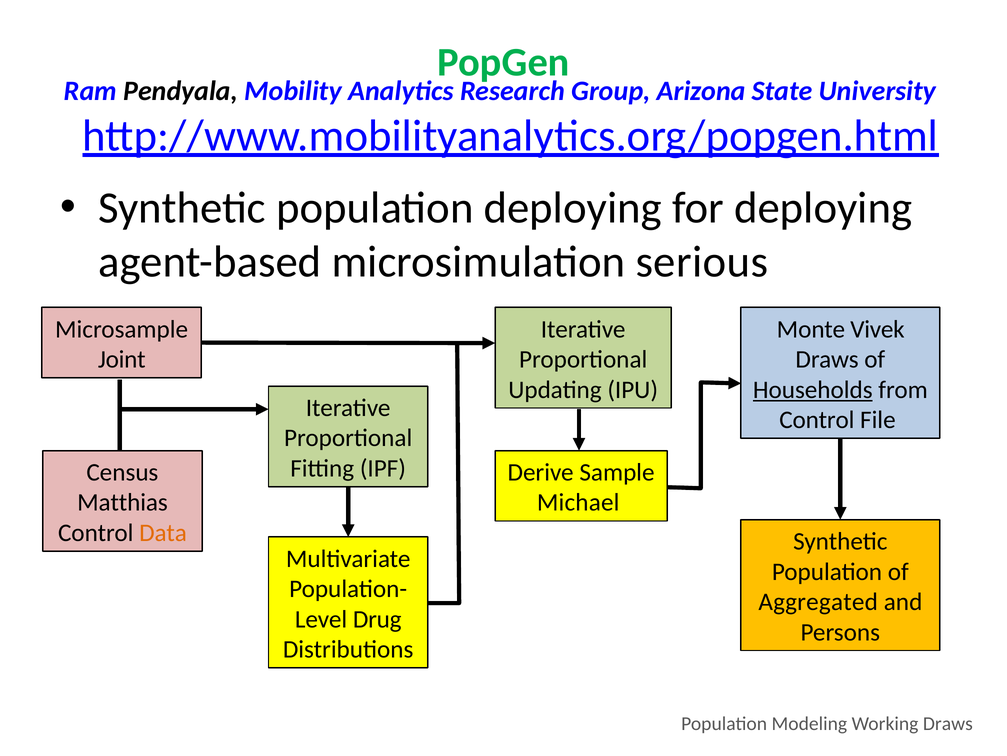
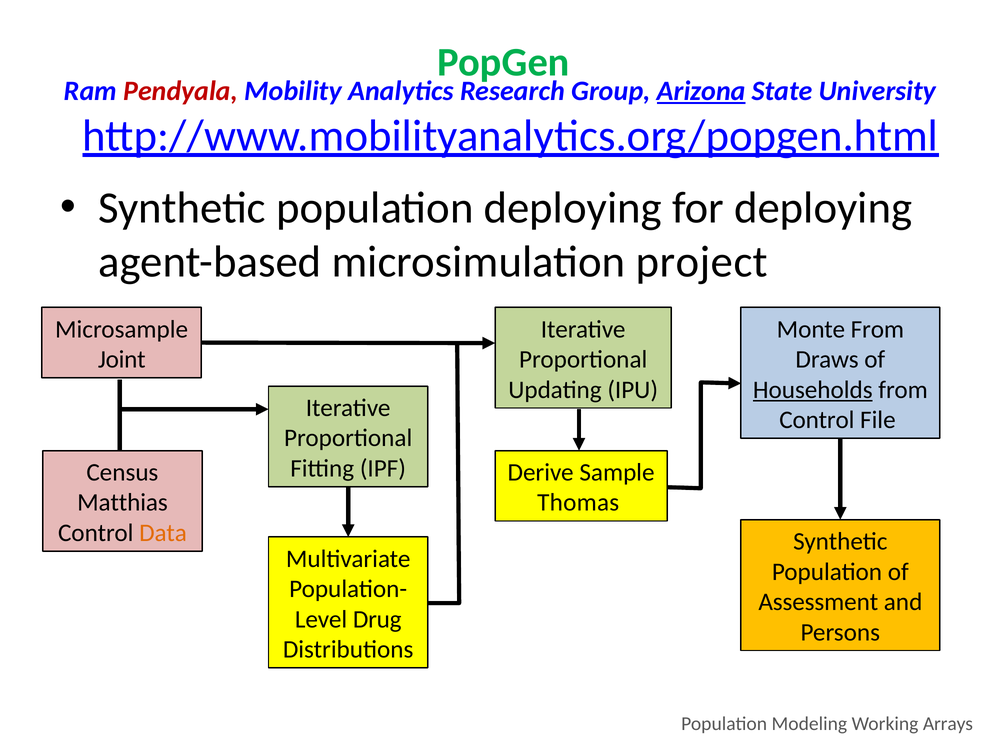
Pendyala colour: black -> red (181, 91)
Arizona underline: none -> present (701, 91)
serious: serious -> project (702, 262)
Monte Vivek: Vivek -> From (877, 329)
Michael: Michael -> Thomas (578, 502)
Aggregated: Aggregated -> Assessment (818, 601)
Draws: Draws -> Arrays (948, 723)
